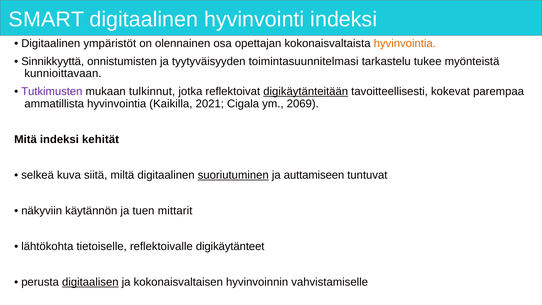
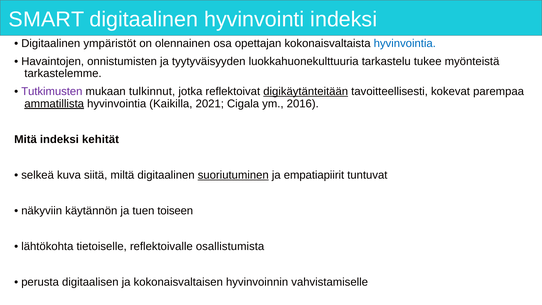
hyvinvointia colour: orange -> blue (405, 44)
Sinnikkyyttä: Sinnikkyyttä -> Havaintojen (53, 61)
toimintasuunnitelmasi: toimintasuunnitelmasi -> luokkahuonekulttuuria (304, 61)
kunnioittavaan: kunnioittavaan -> tarkastelemme (63, 74)
ammatillista underline: none -> present (54, 104)
2069: 2069 -> 2016 (303, 104)
auttamiseen: auttamiseen -> empatiapiirit (314, 175)
mittarit: mittarit -> toiseen (175, 211)
digikäytänteet: digikäytänteet -> osallistumista (230, 246)
digitaalisen underline: present -> none (90, 282)
